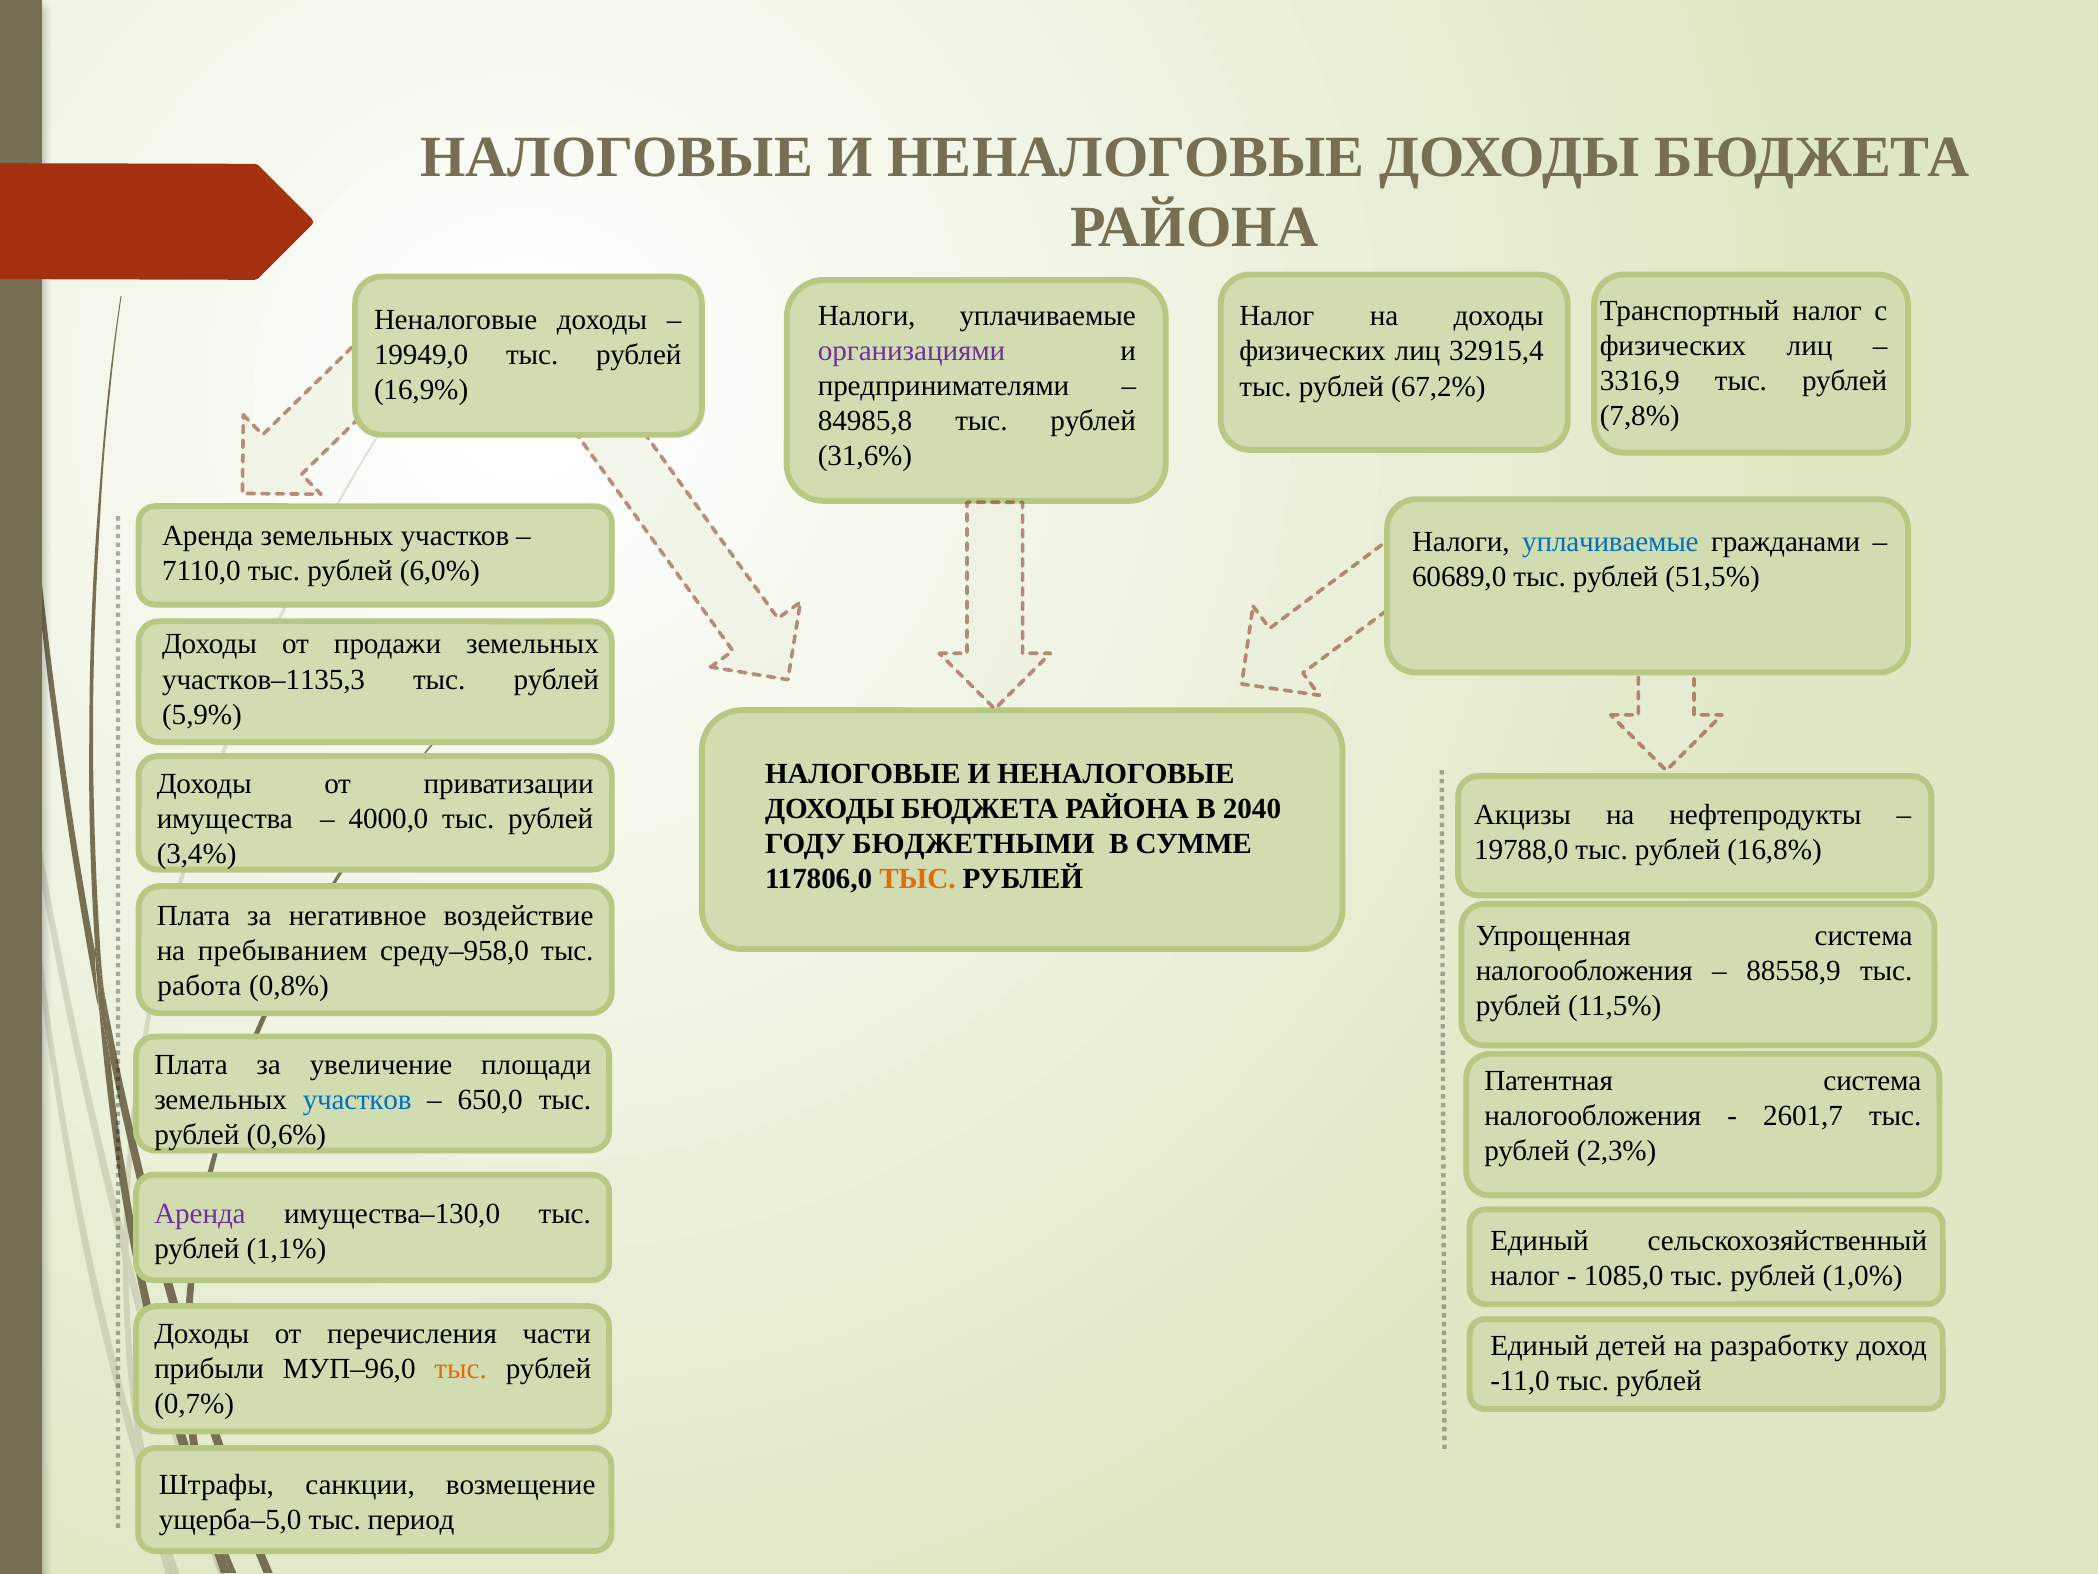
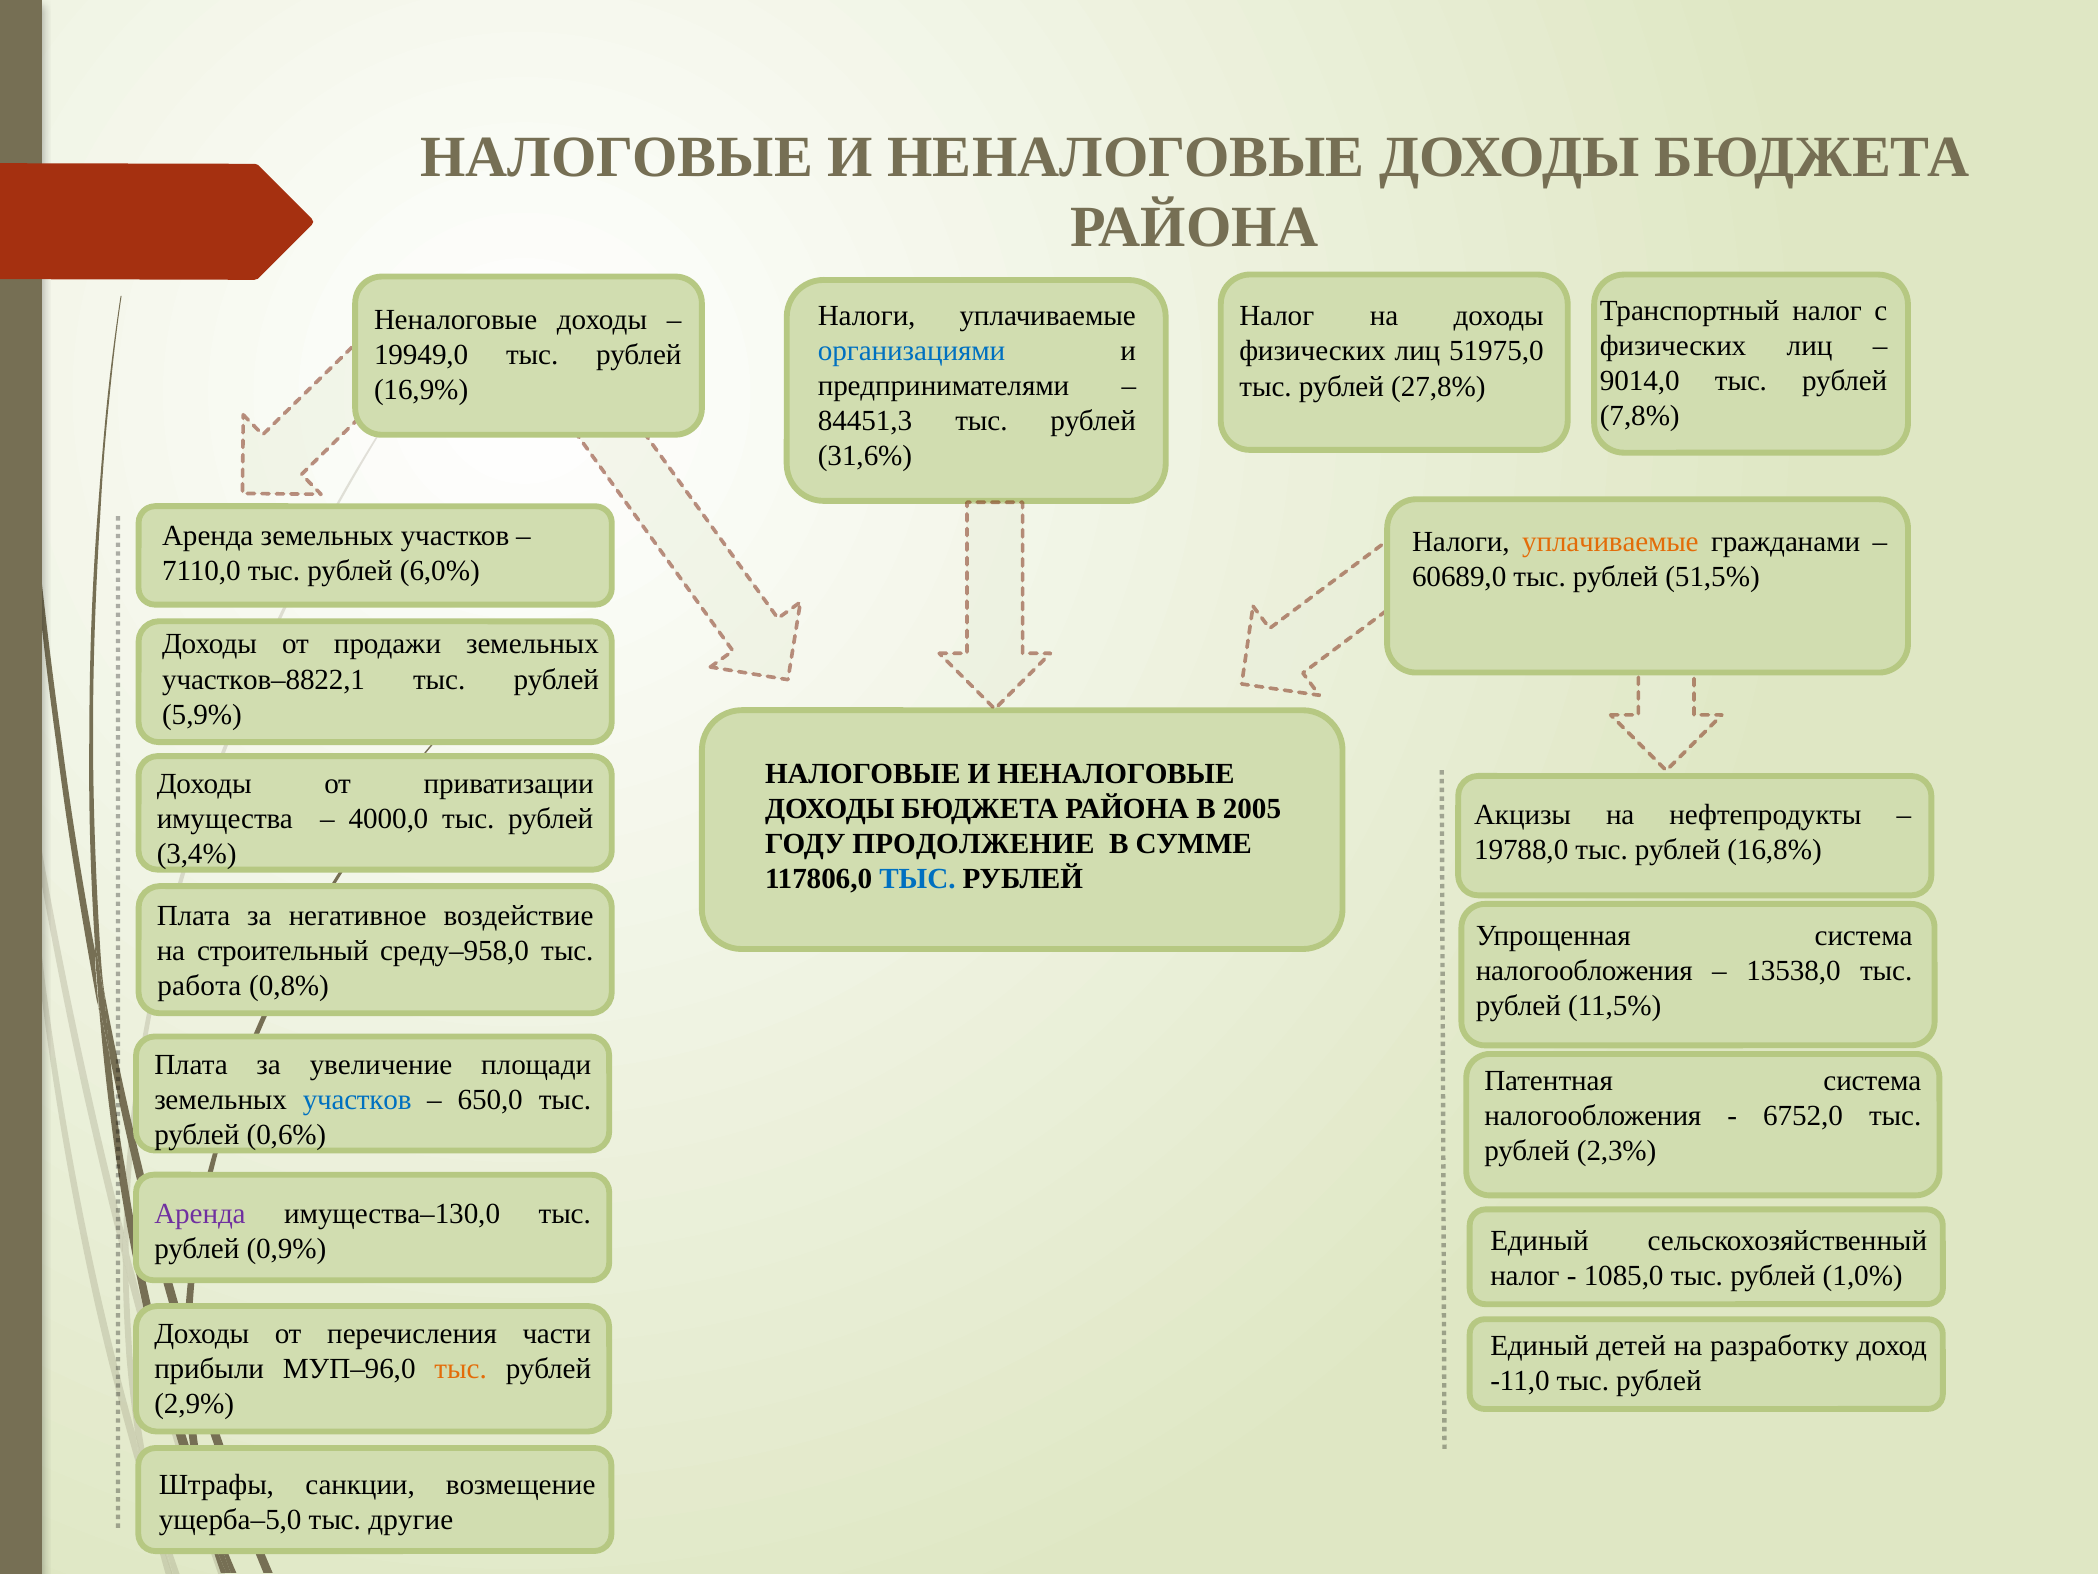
организациями colour: purple -> blue (912, 351)
32915,4: 32915,4 -> 51975,0 (1496, 351)
3316,9: 3316,9 -> 9014,0 (1640, 380)
67,2%: 67,2% -> 27,8% (1438, 386)
84985,8: 84985,8 -> 84451,3 (865, 421)
уплачиваемые colour: blue -> orange (1610, 541)
участков–1135,3: участков–1135,3 -> участков–8822,1 (264, 679)
2040: 2040 -> 2005 (1252, 809)
БЮДЖЕТНЫМИ: БЮДЖЕТНЫМИ -> ПРОДОЛЖЕНИЕ (973, 844)
ТЫС colour: orange -> blue (917, 879)
пребыванием: пребыванием -> строительный (283, 951)
88558,9: 88558,9 -> 13538,0 (1794, 971)
2601,7: 2601,7 -> 6752,0 (1803, 1116)
1,1%: 1,1% -> 0,9% (286, 1248)
0,7%: 0,7% -> 2,9% (194, 1404)
период: период -> другие (411, 1520)
